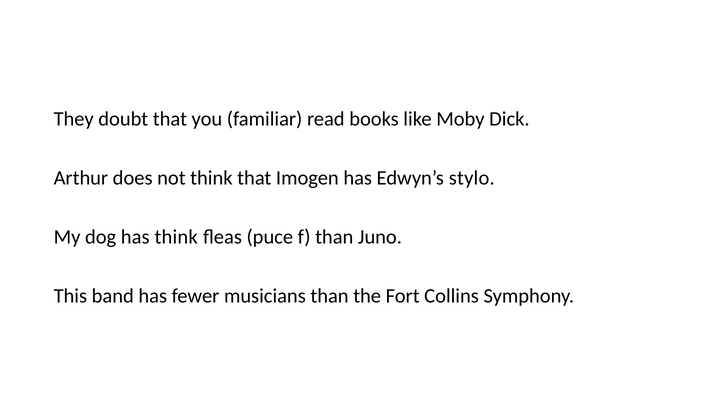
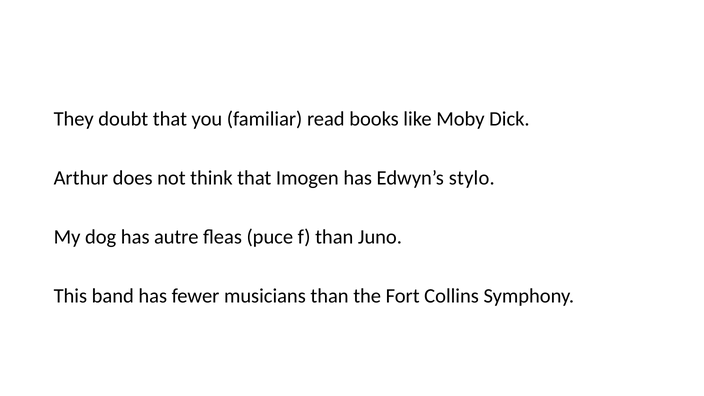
has think: think -> autre (176, 237)
